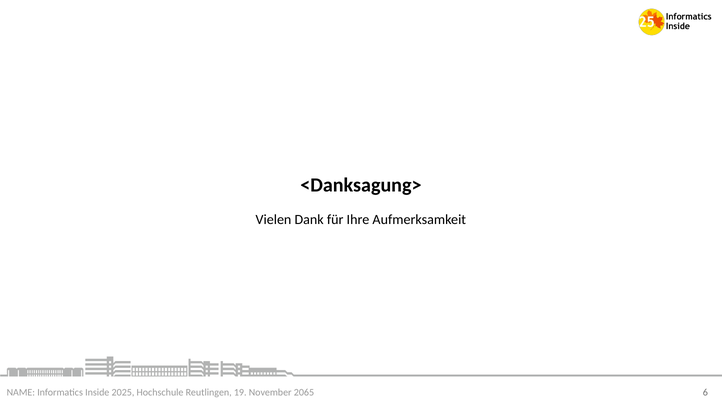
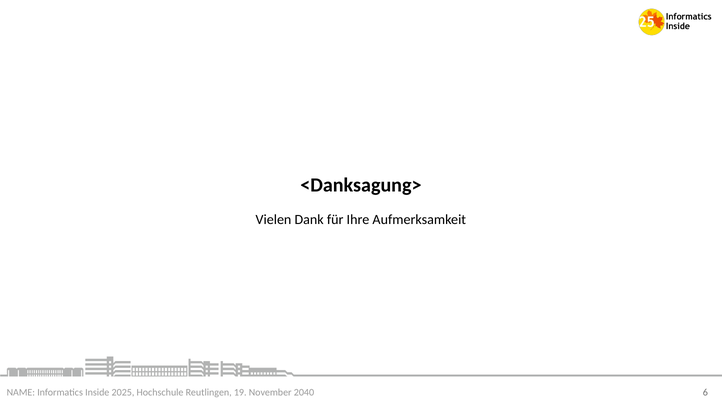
2065: 2065 -> 2040 (304, 392)
